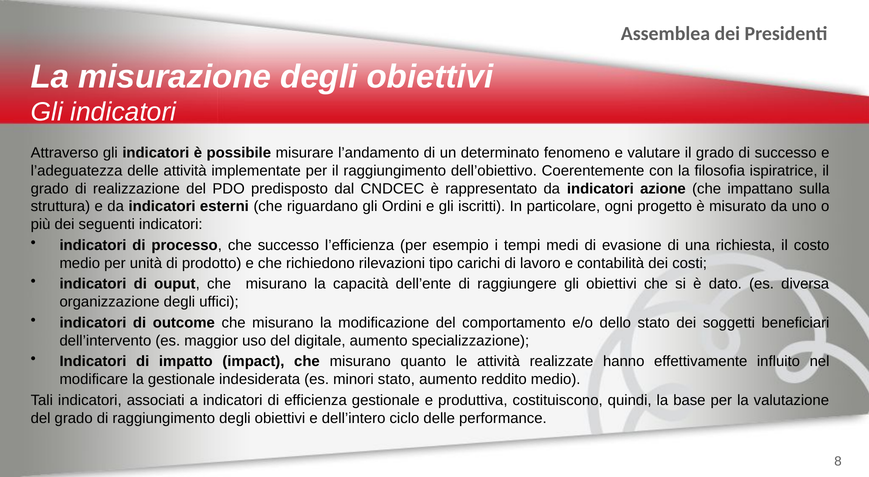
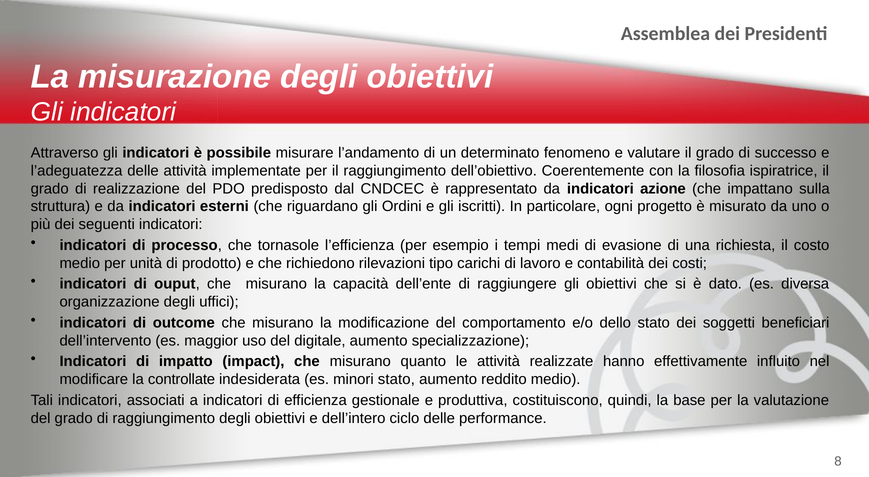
che successo: successo -> tornasole (288, 245)
la gestionale: gestionale -> controllate (182, 379)
